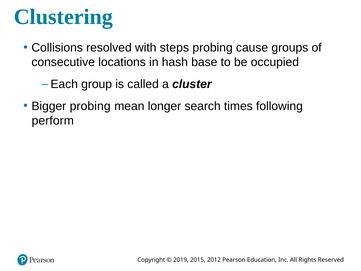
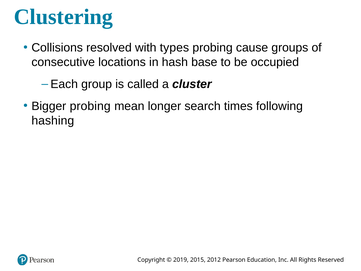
steps: steps -> types (174, 48)
perform: perform -> hashing (53, 121)
